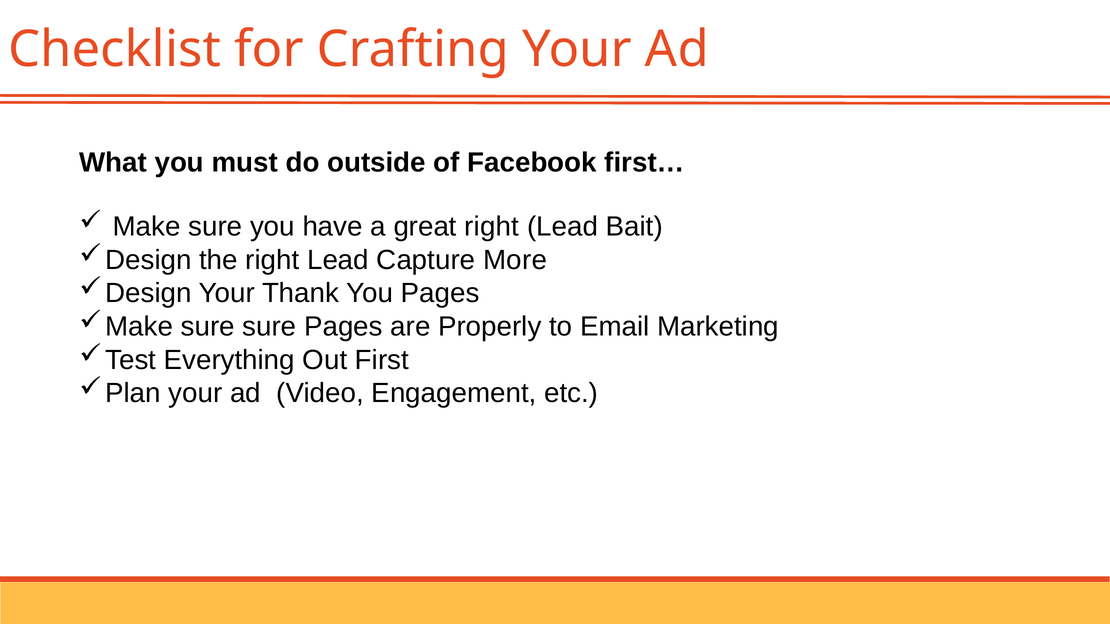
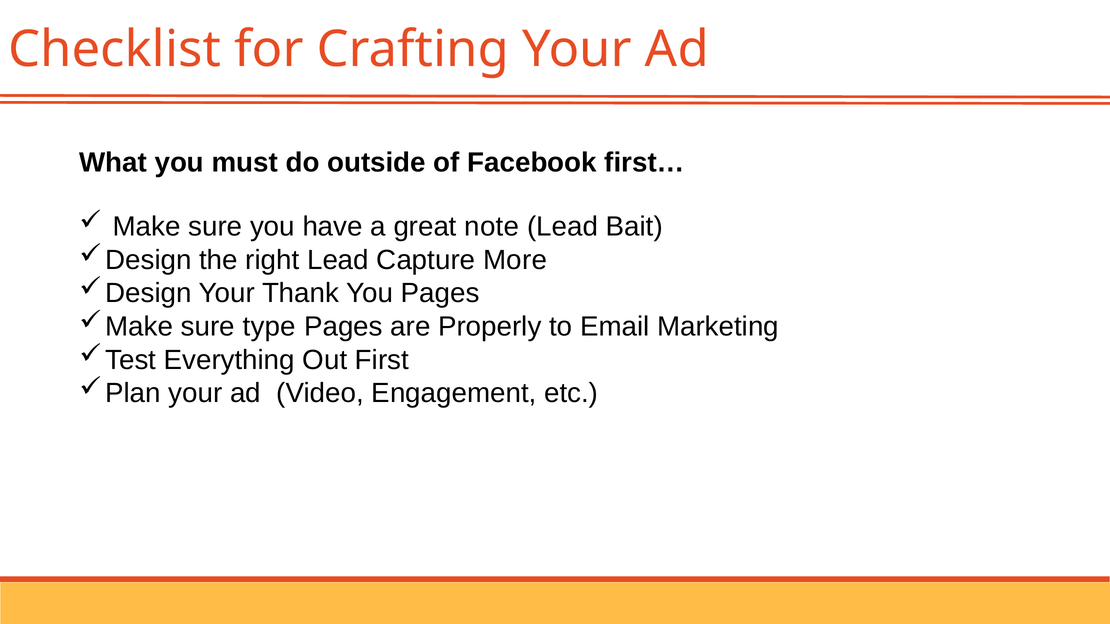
great right: right -> note (492, 227)
sure sure: sure -> type (269, 327)
